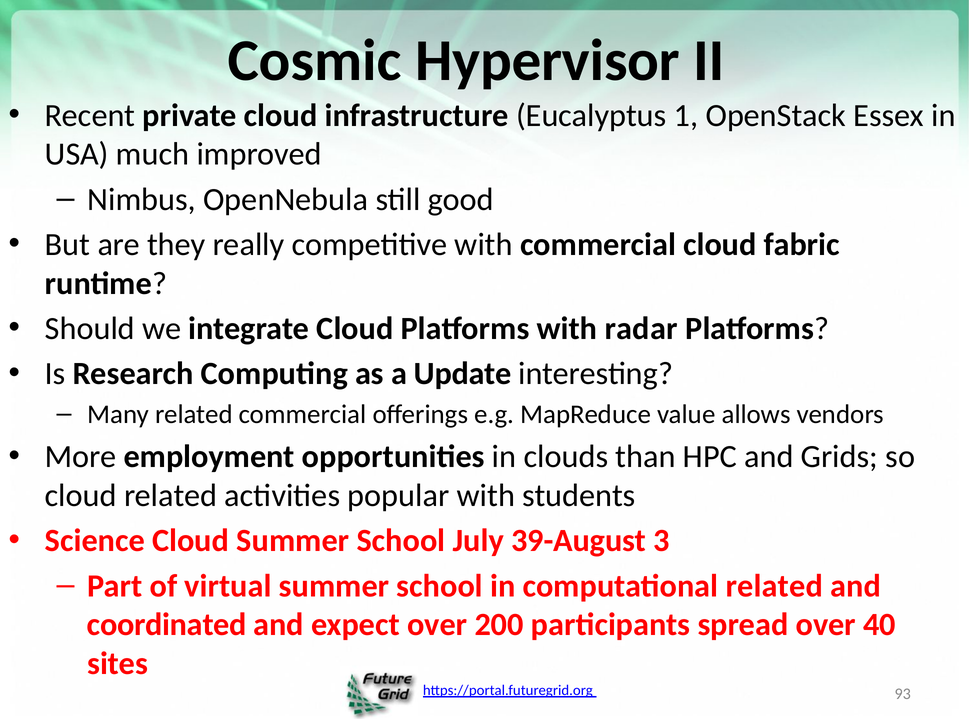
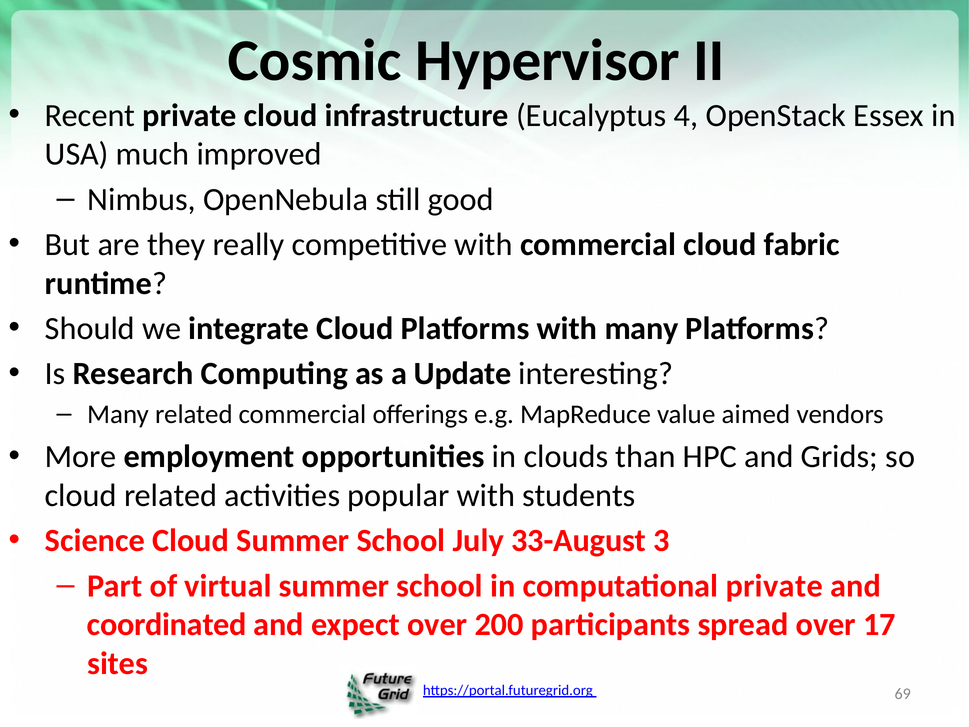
1: 1 -> 4 (686, 115)
with radar: radar -> many (641, 328)
allows: allows -> aimed (756, 414)
39-August: 39-August -> 33-August (579, 541)
computational related: related -> private (774, 586)
40: 40 -> 17 (879, 624)
93: 93 -> 69 (903, 694)
